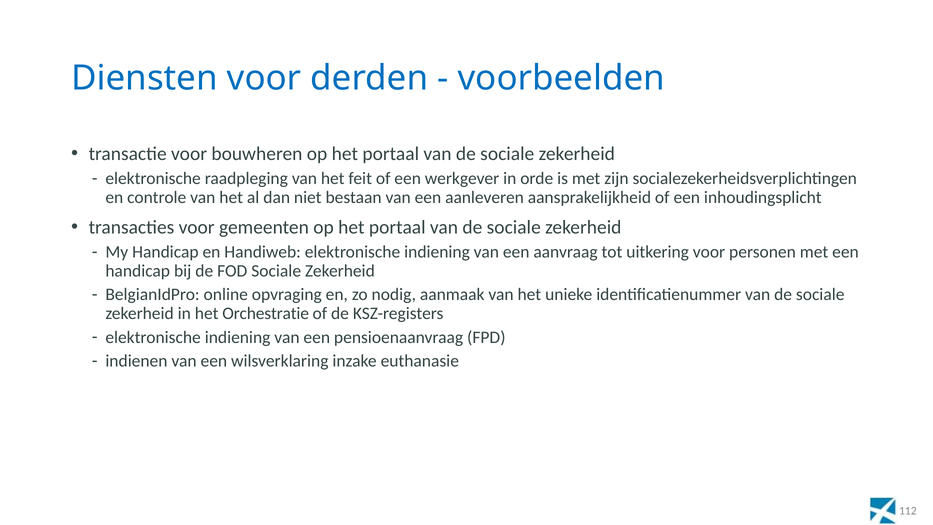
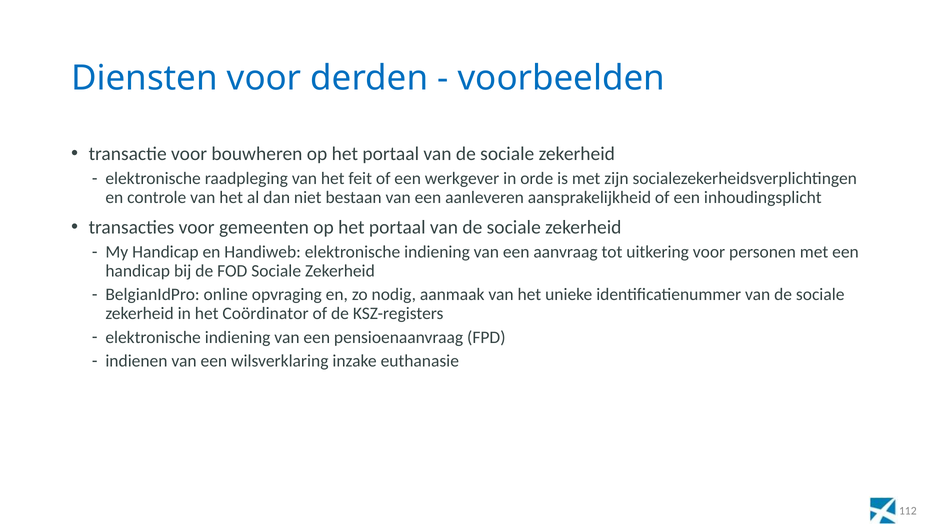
Orchestratie: Orchestratie -> Coördinator (266, 313)
